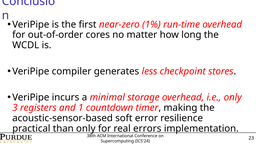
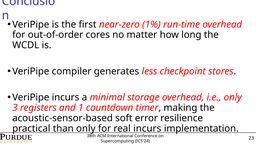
real errors: errors -> incurs (147, 128)
